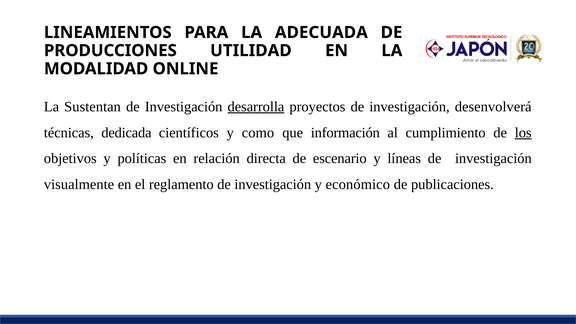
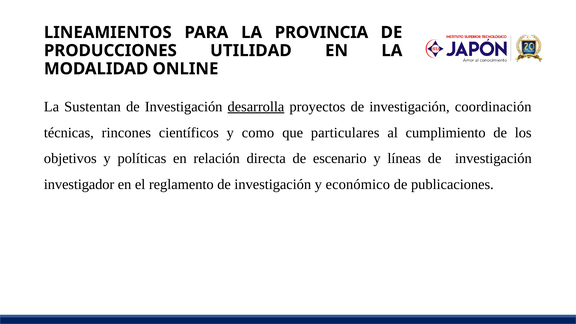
ADECUADA: ADECUADA -> PROVINCIA (321, 32)
desenvolverá: desenvolverá -> coordinación (493, 107)
dedicada: dedicada -> rincones (126, 133)
información: información -> particulares (345, 133)
los underline: present -> none (523, 133)
visualmente: visualmente -> investigador (79, 184)
